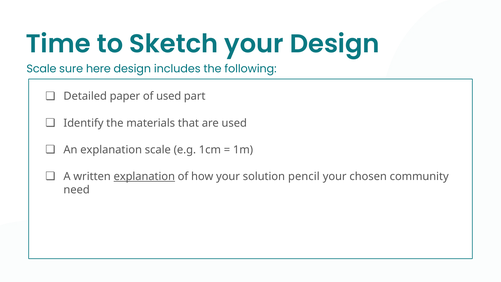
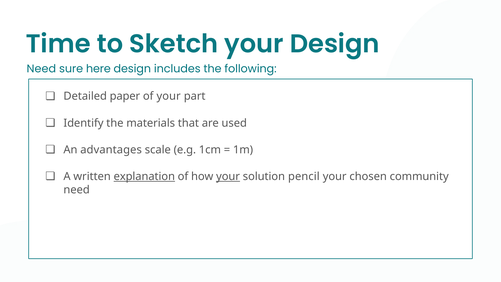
Scale: Scale -> Need (41, 69)
of used: used -> your (169, 96)
An explanation: explanation -> advantages (111, 150)
your underline: none -> present (228, 176)
